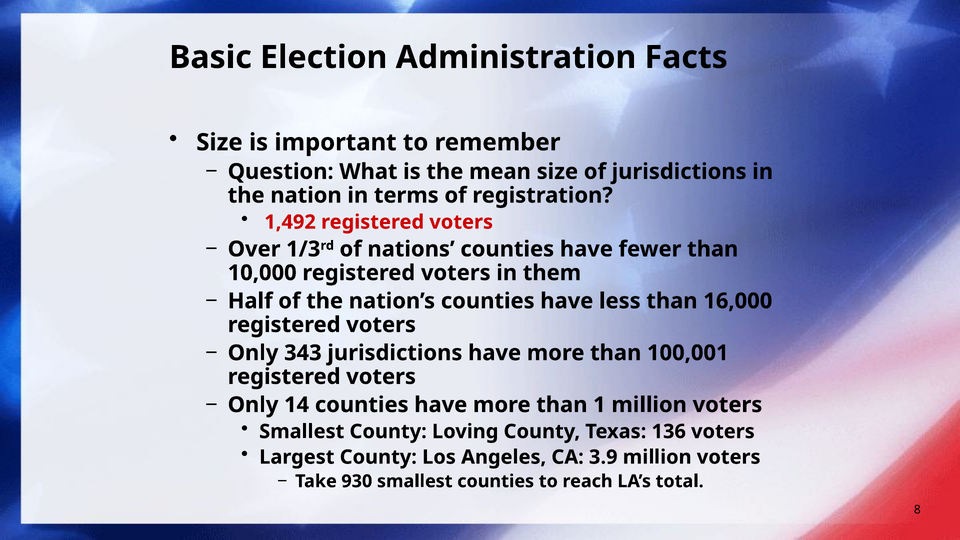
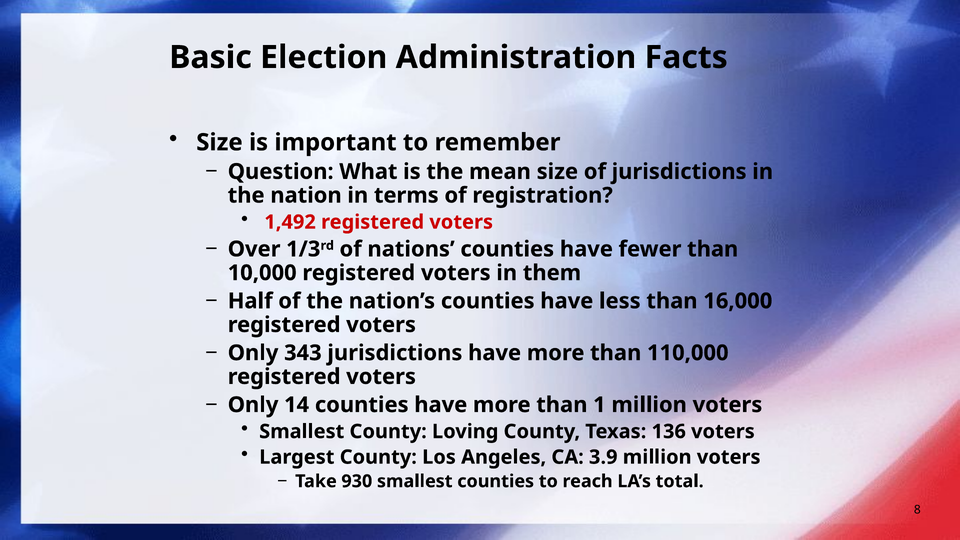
100,001: 100,001 -> 110,000 (688, 353)
